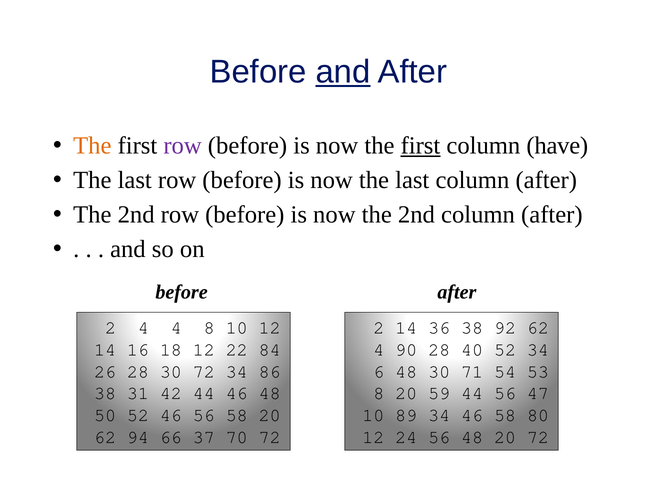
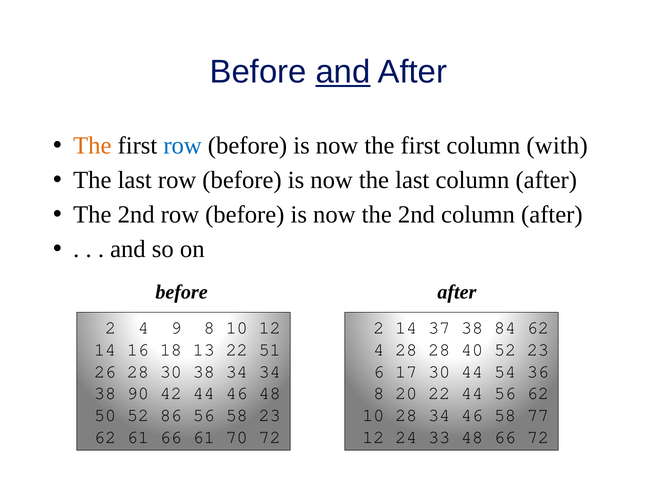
row colour: purple -> blue (183, 146)
first underline: present -> none (420, 146)
have: have -> with (557, 146)
4 4: 4 -> 9 (176, 328)
36: 36 -> 37 (439, 328)
92: 92 -> 84 (505, 328)
18 12: 12 -> 13 (204, 349)
84: 84 -> 51 (270, 349)
4 90: 90 -> 28 (406, 349)
52 34: 34 -> 23 (538, 349)
30 72: 72 -> 38 (204, 371)
34 86: 86 -> 34 (270, 371)
6 48: 48 -> 17 (406, 371)
30 71: 71 -> 44 (472, 371)
53: 53 -> 36 (538, 371)
31: 31 -> 90 (138, 393)
20 59: 59 -> 22 (439, 393)
56 47: 47 -> 62 (538, 393)
52 46: 46 -> 86 (171, 415)
58 20: 20 -> 23 (270, 415)
10 89: 89 -> 28 (406, 415)
80: 80 -> 77 (538, 415)
62 94: 94 -> 61 (138, 437)
66 37: 37 -> 61 (204, 437)
24 56: 56 -> 33 (439, 437)
48 20: 20 -> 66 (505, 437)
